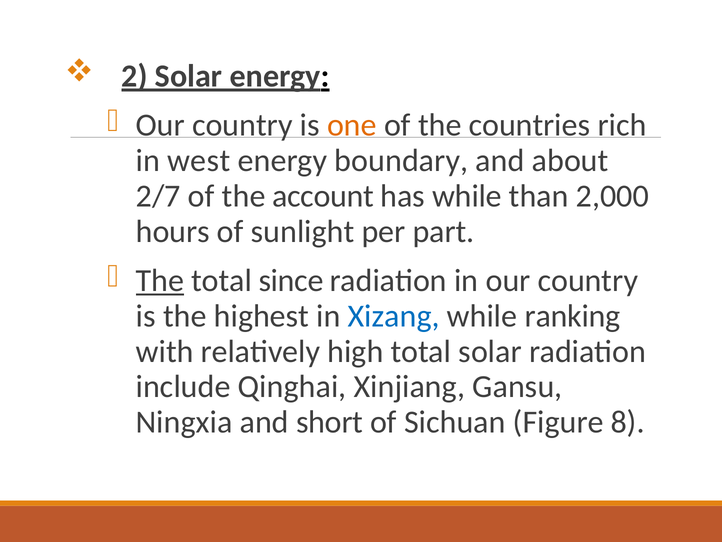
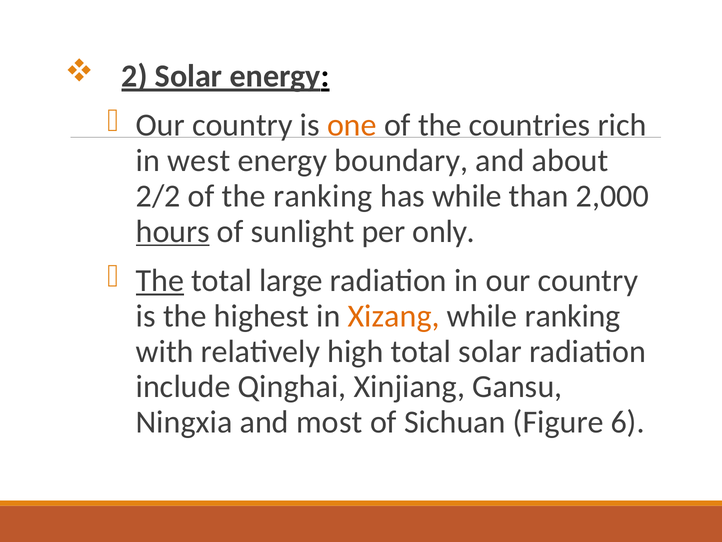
2/7: 2/7 -> 2/2 (158, 196)
the account: account -> ranking (323, 196)
hours underline: none -> present (173, 231)
part: part -> only (444, 231)
since: since -> large (291, 281)
Xizang colour: blue -> orange (394, 316)
short: short -> most (329, 422)
8: 8 -> 6 (628, 422)
